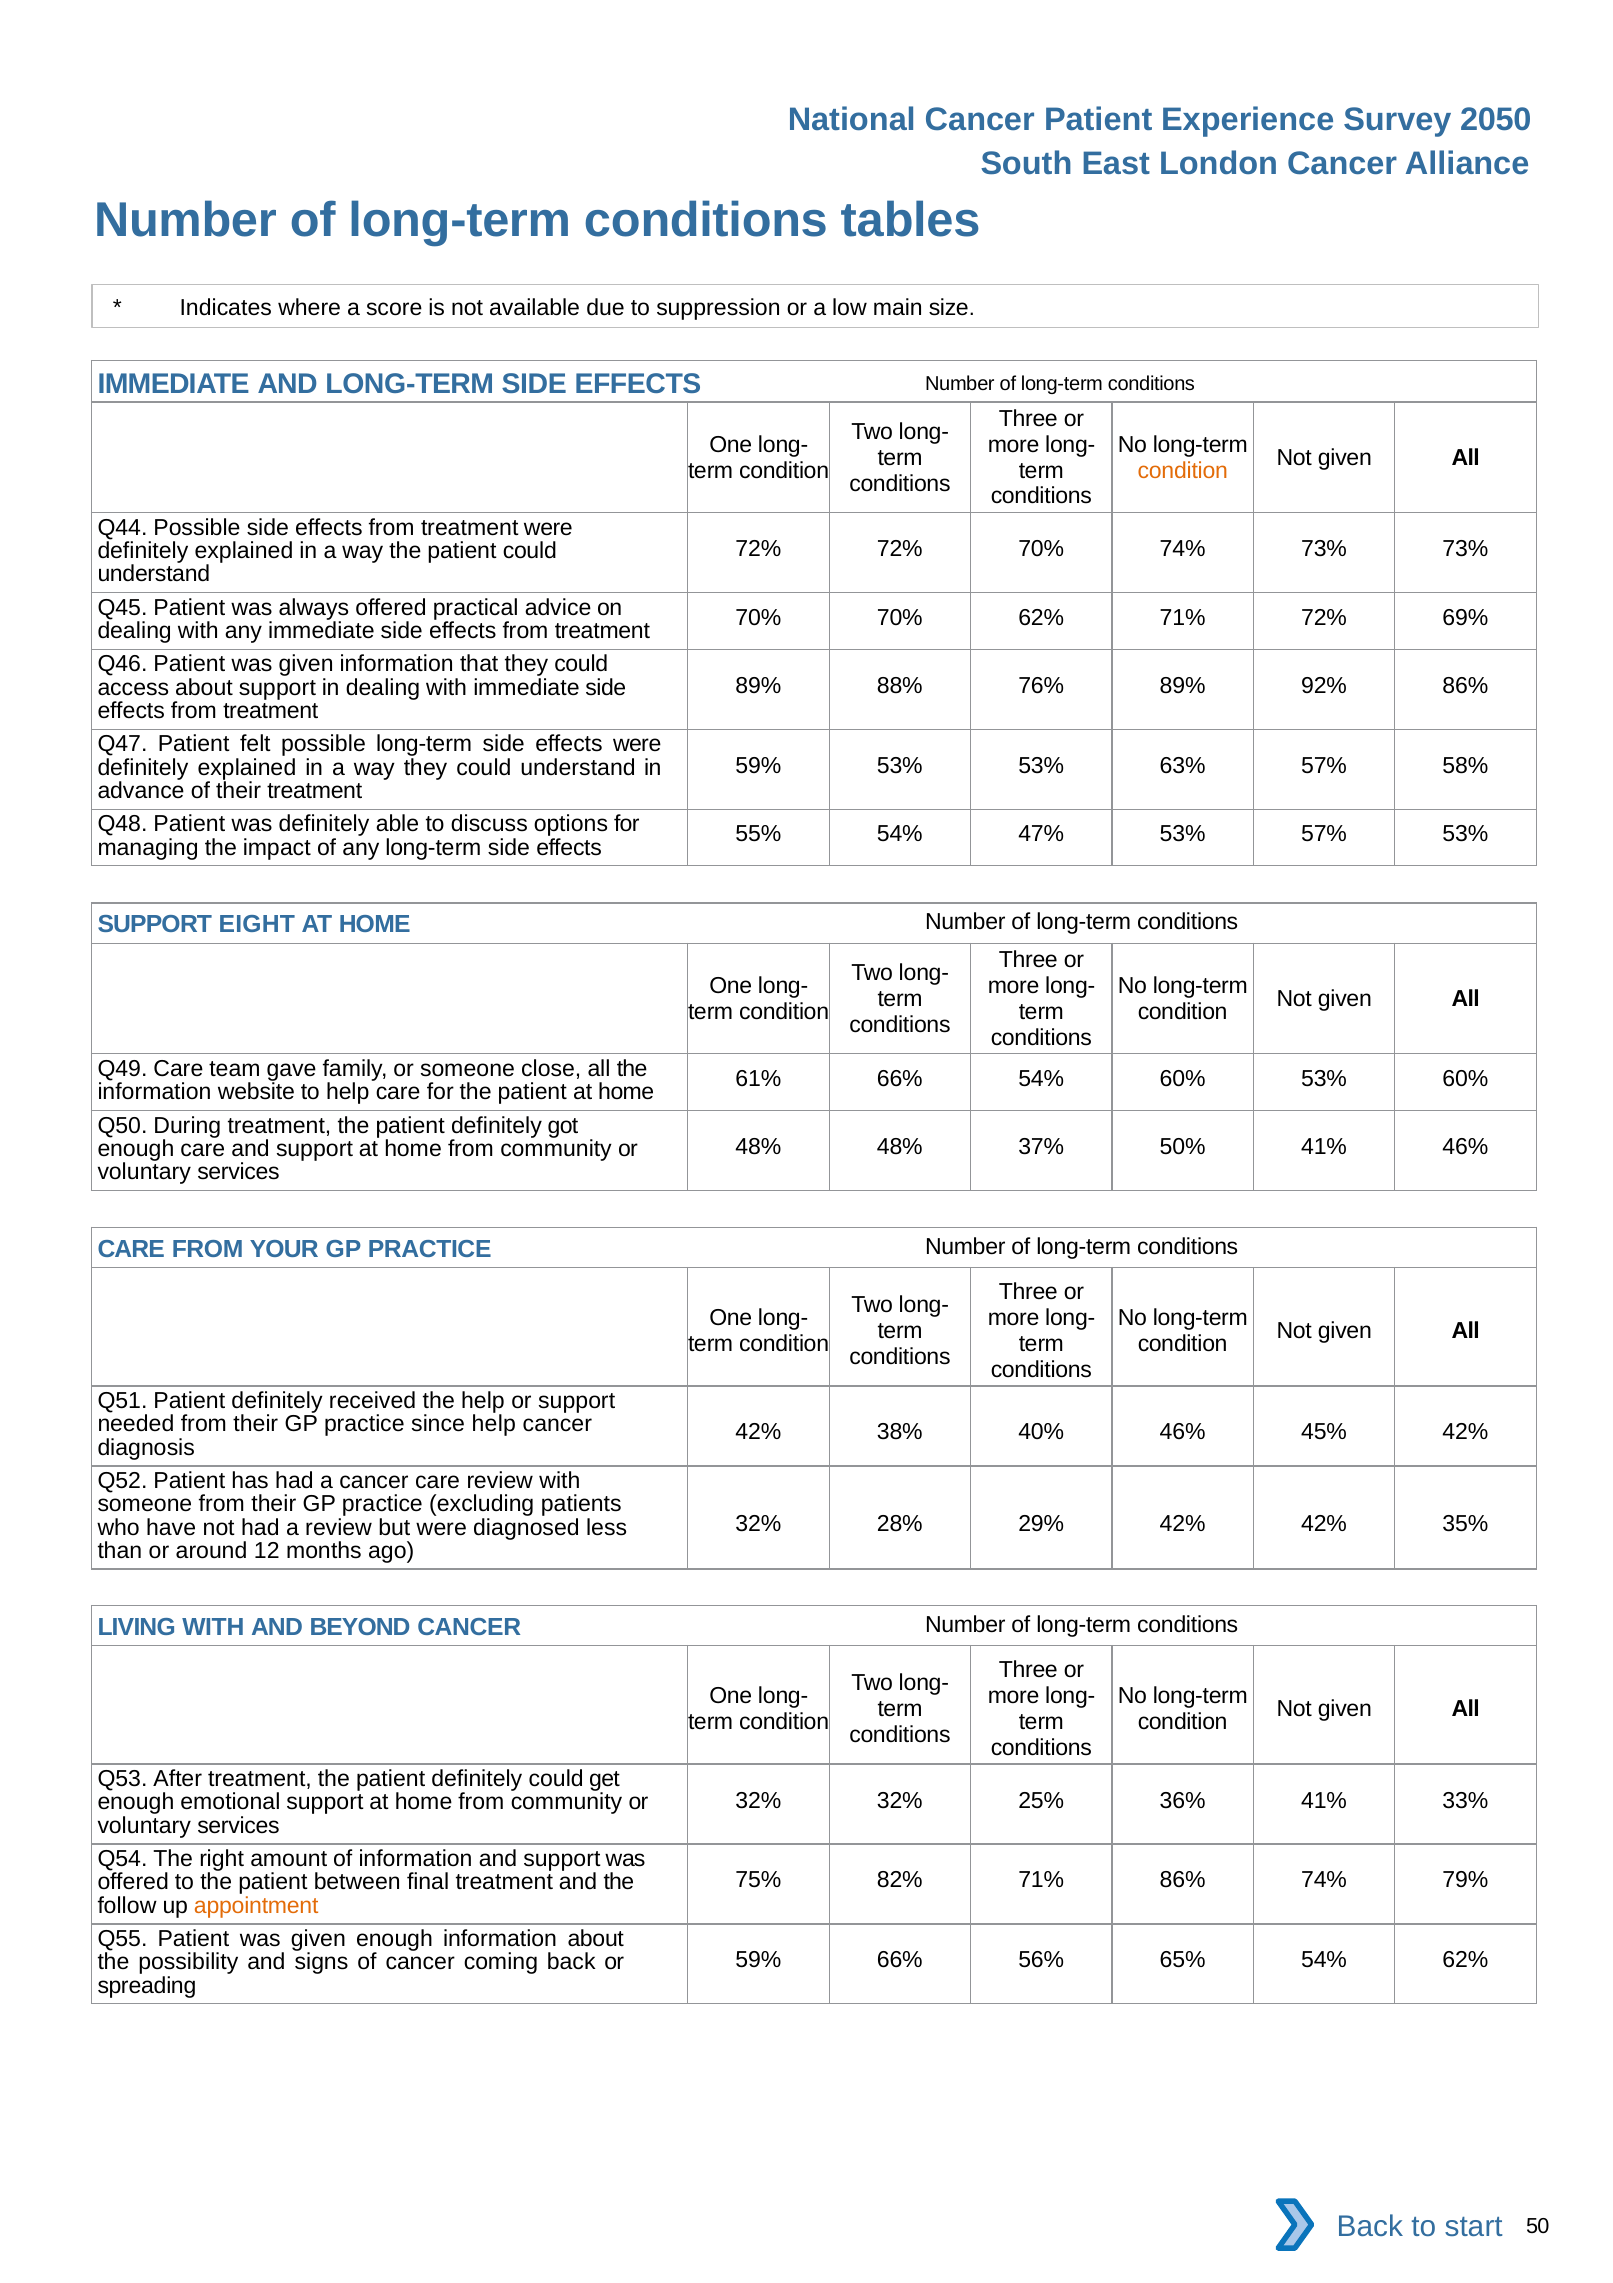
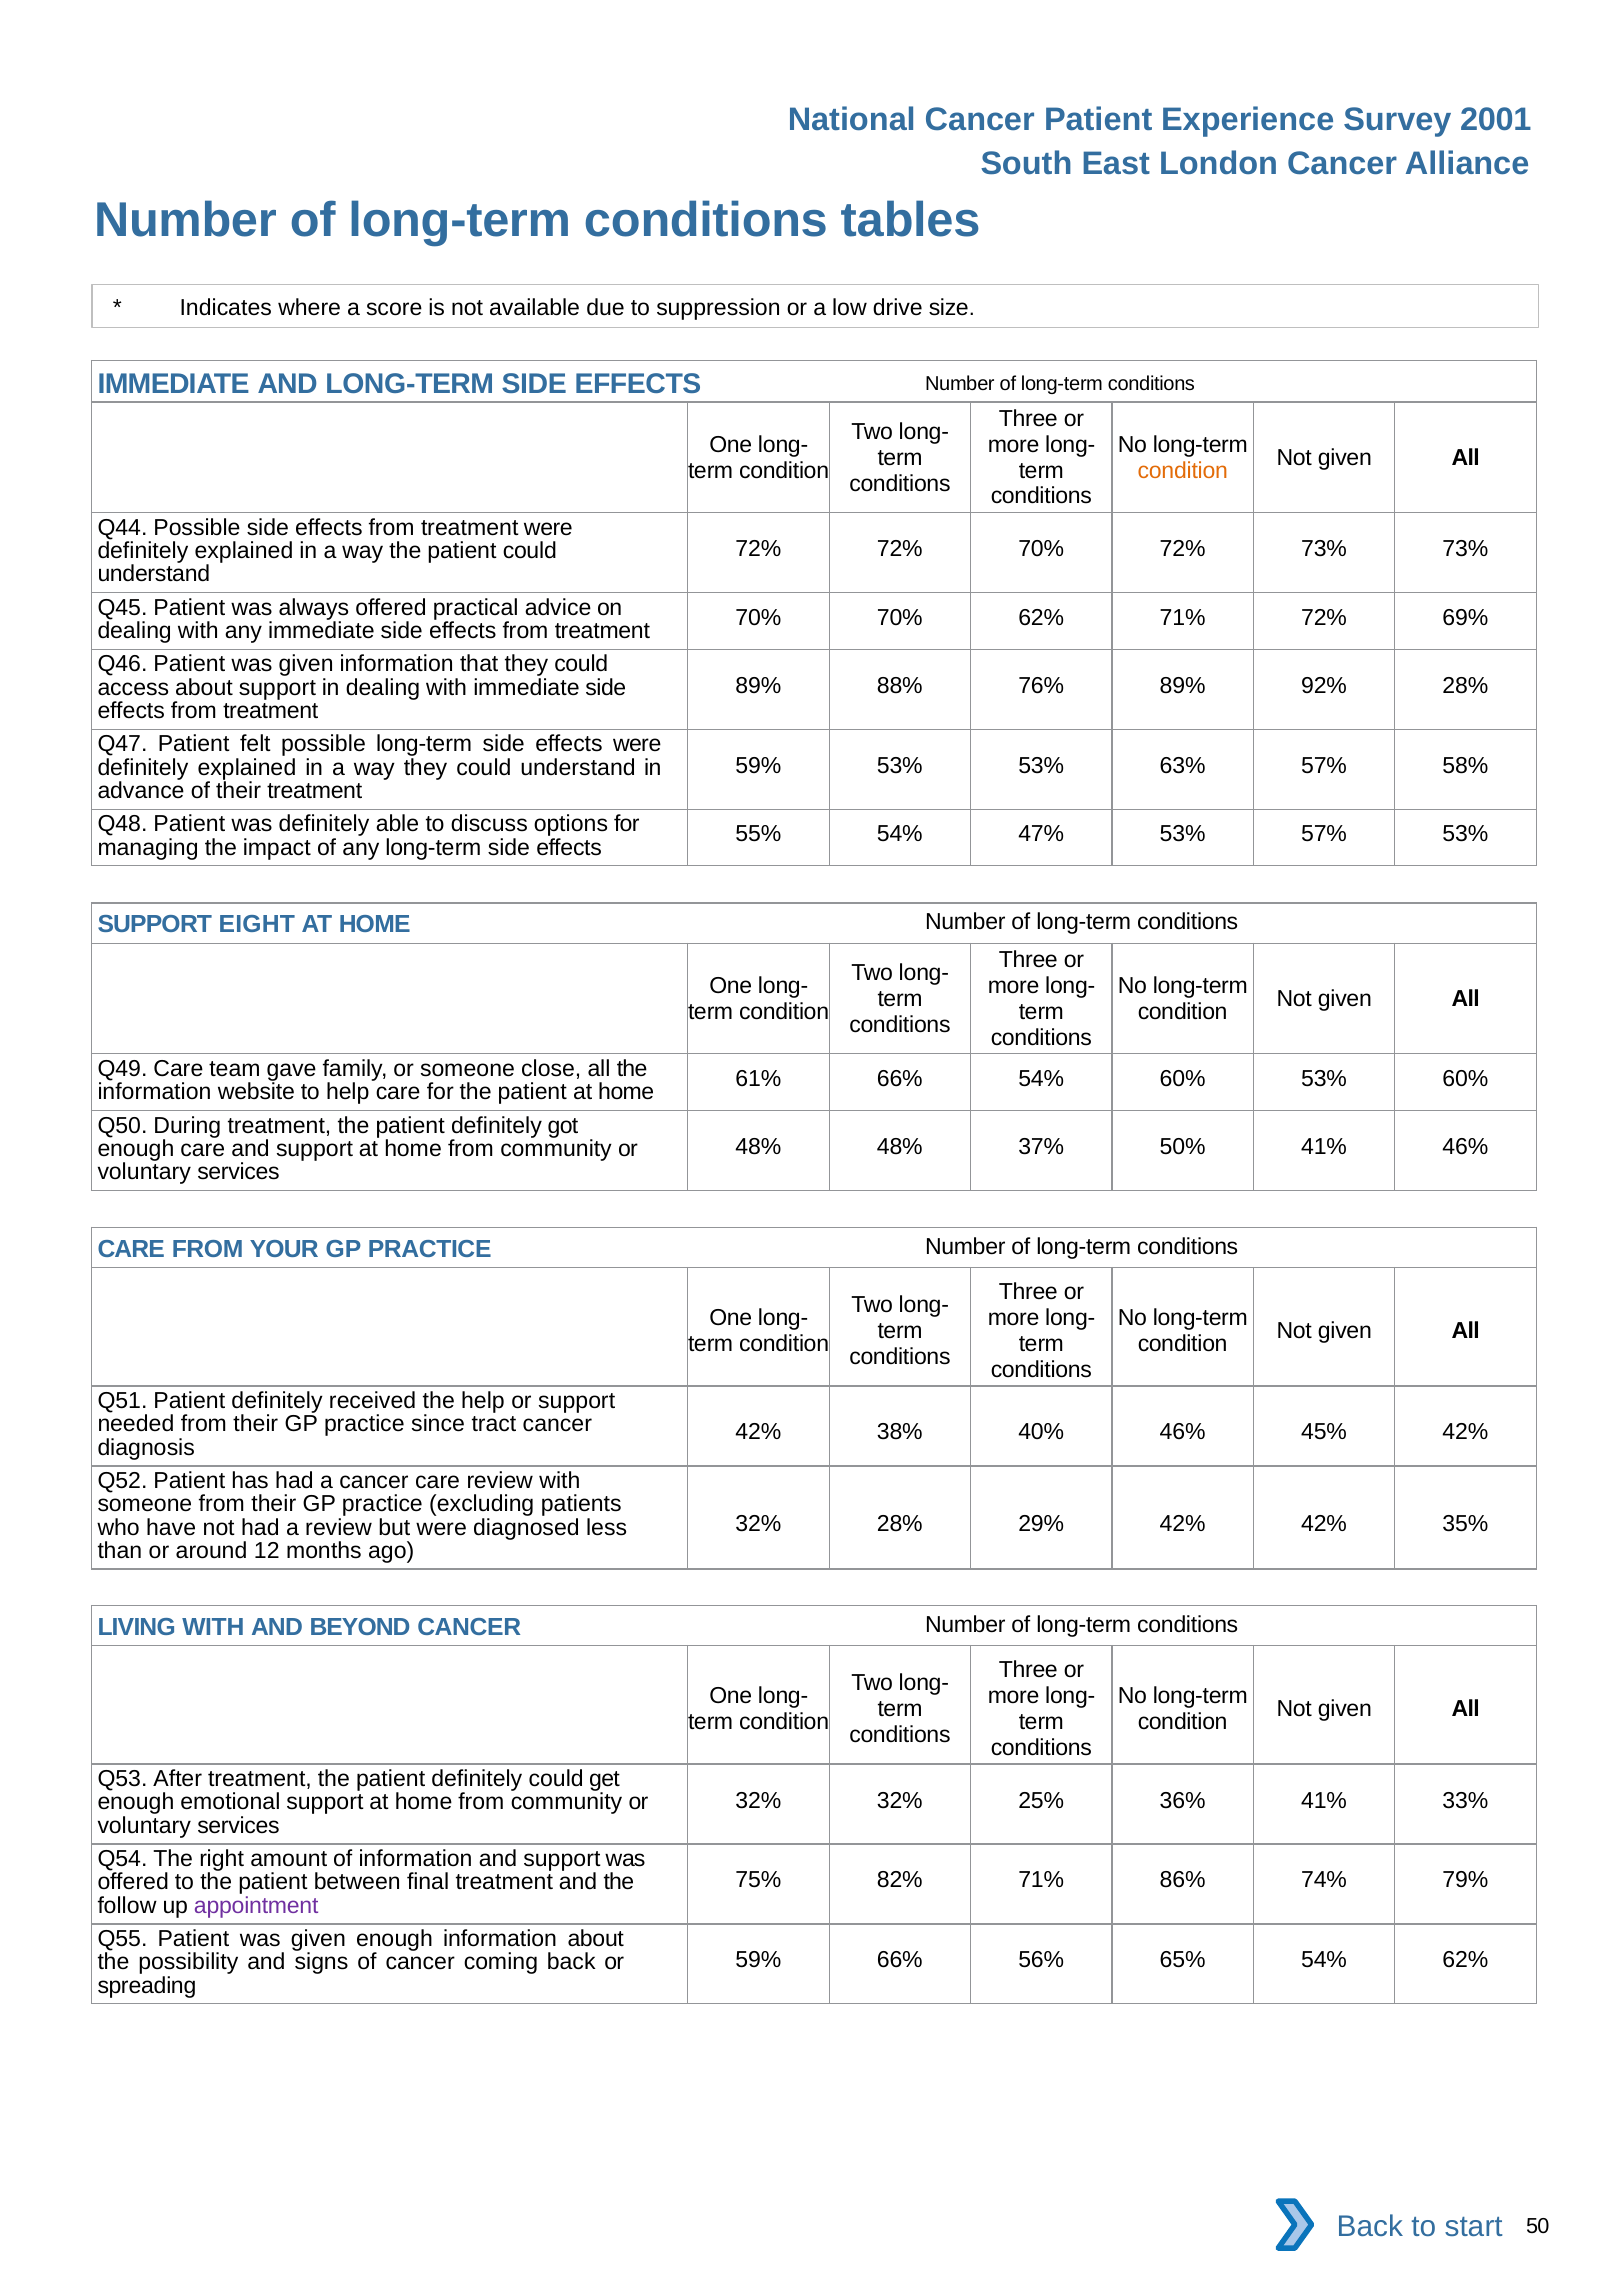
2050: 2050 -> 2001 (1496, 120)
main: main -> drive (898, 308)
70% 74%: 74% -> 72% (1183, 549)
92% 86%: 86% -> 28% (1465, 686)
since help: help -> tract (494, 1424)
appointment colour: orange -> purple (256, 1905)
